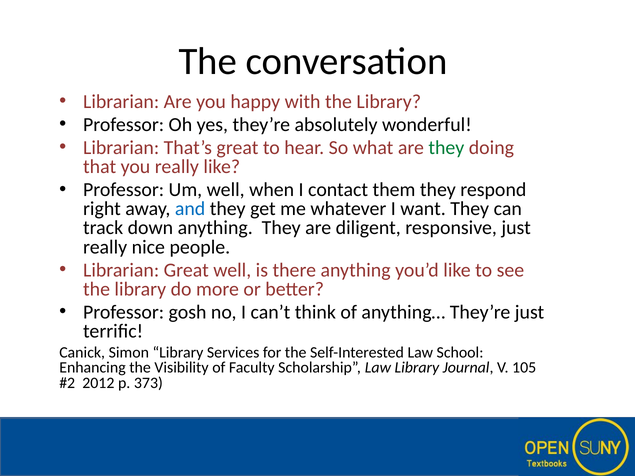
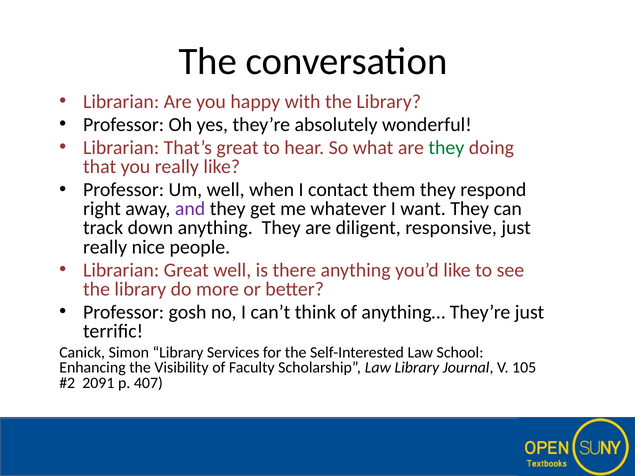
and colour: blue -> purple (190, 209)
2012: 2012 -> 2091 (98, 383)
373: 373 -> 407 (148, 383)
